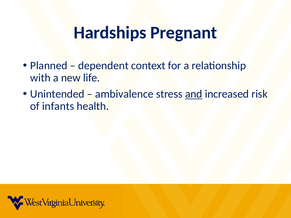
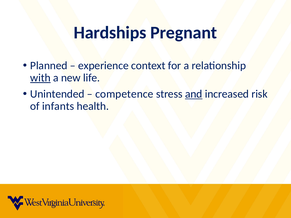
dependent: dependent -> experience (103, 66)
with underline: none -> present (40, 78)
ambivalence: ambivalence -> competence (124, 94)
